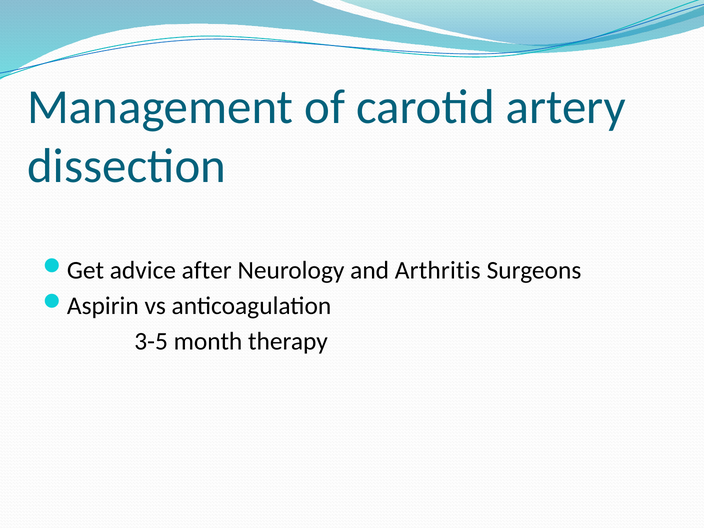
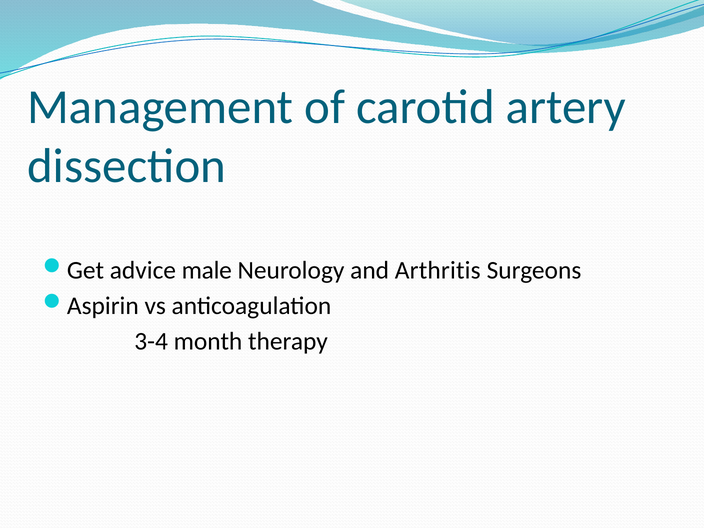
after: after -> male (207, 270)
3-5: 3-5 -> 3-4 (151, 342)
